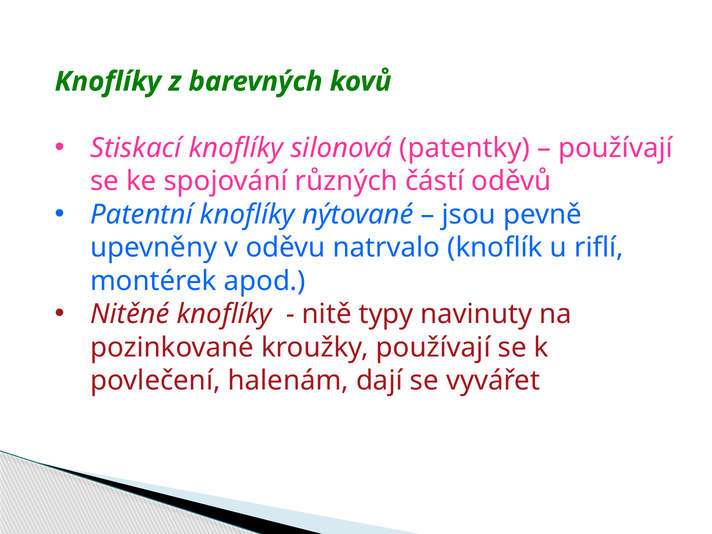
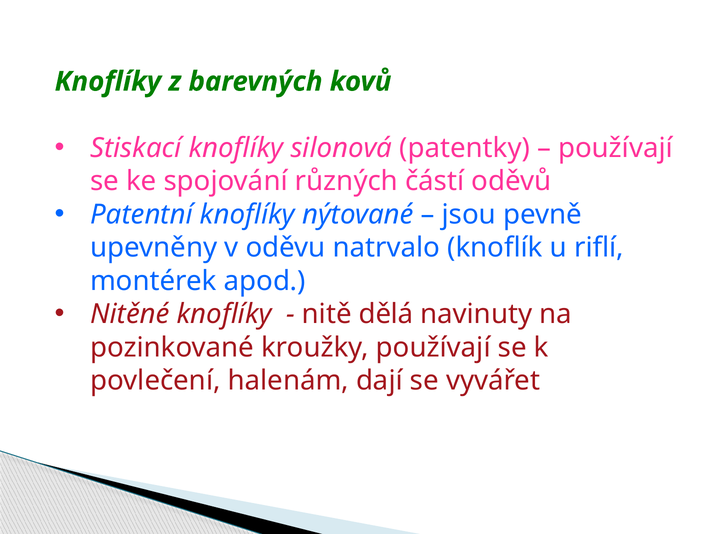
typy: typy -> dělá (386, 314)
